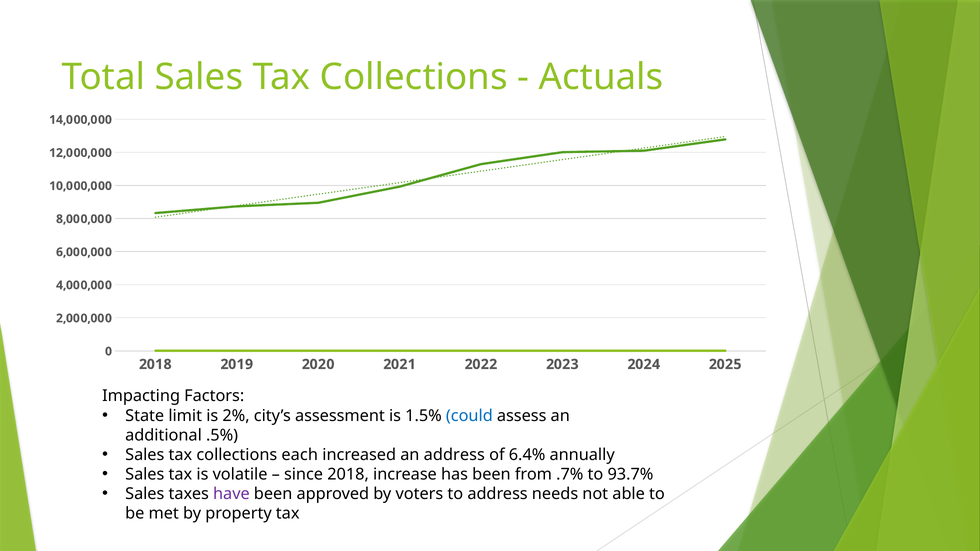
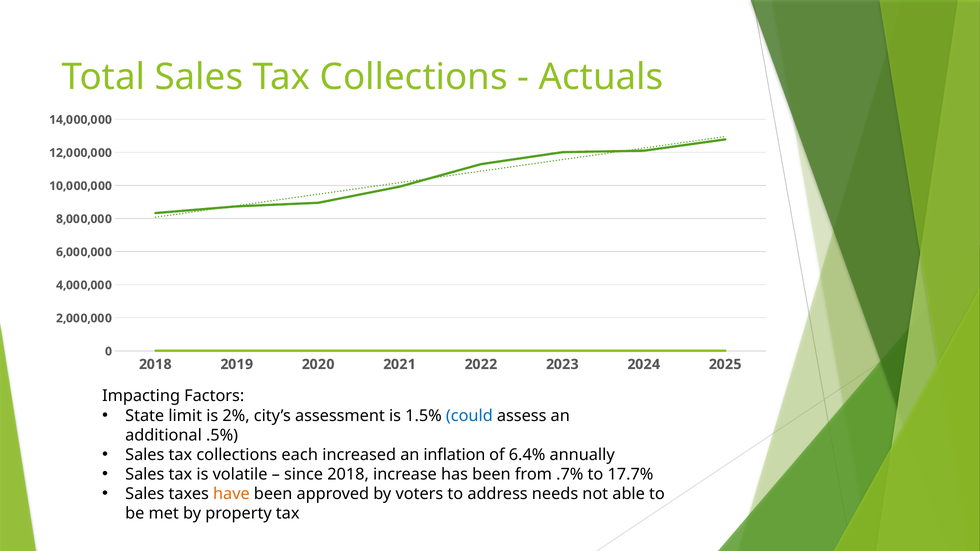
an address: address -> inflation (454, 455)
93.7%: 93.7% -> 17.7% (630, 475)
have colour: purple -> orange (231, 494)
